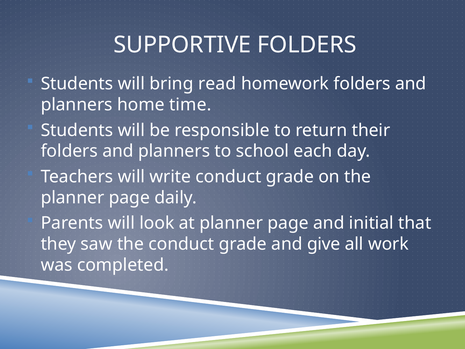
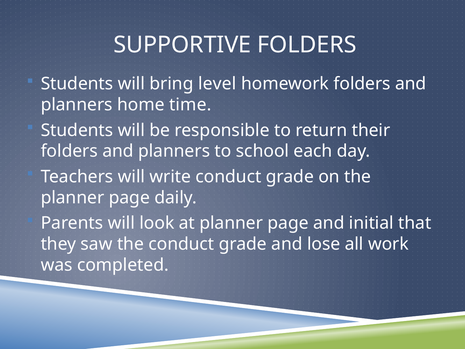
read: read -> level (217, 84)
give: give -> lose (324, 244)
